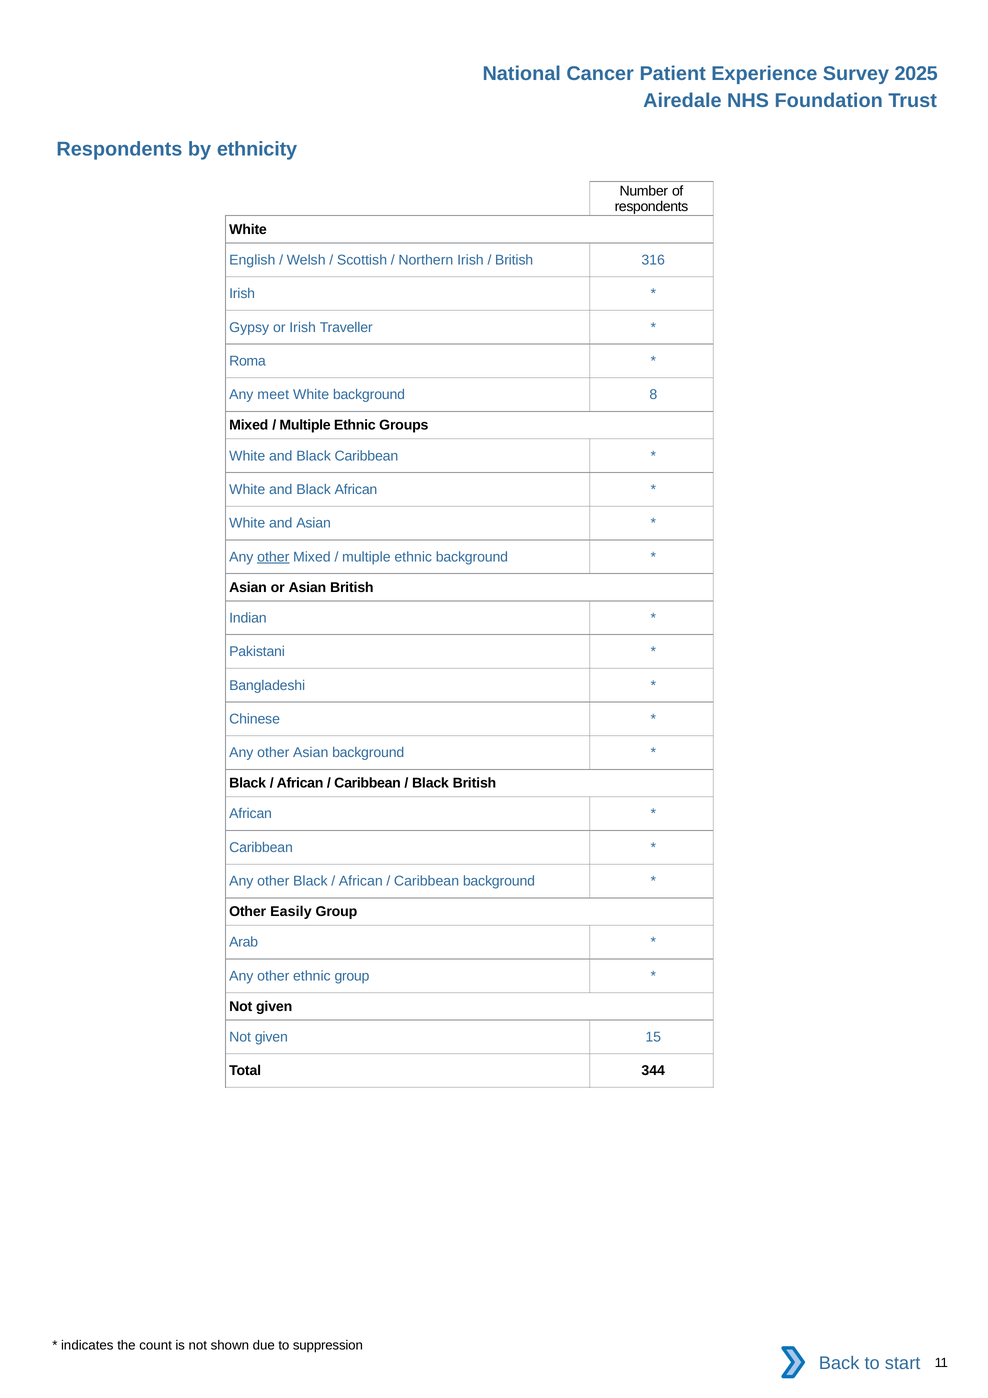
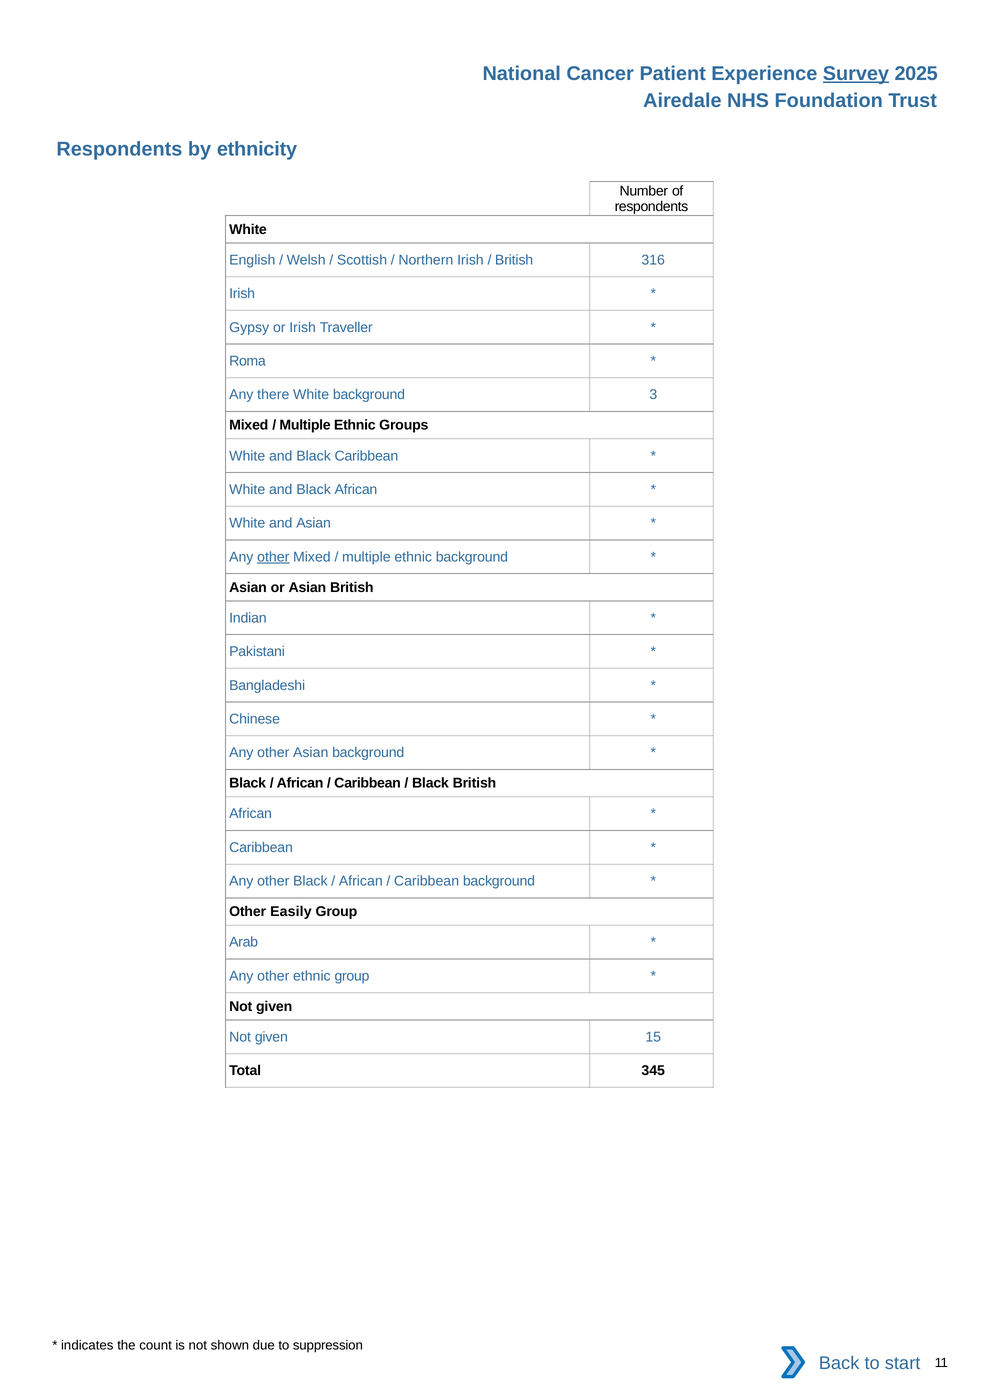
Survey underline: none -> present (856, 74)
meet: meet -> there (273, 395)
8: 8 -> 3 (653, 395)
344: 344 -> 345 (653, 1071)
